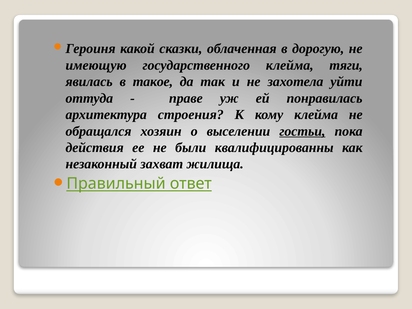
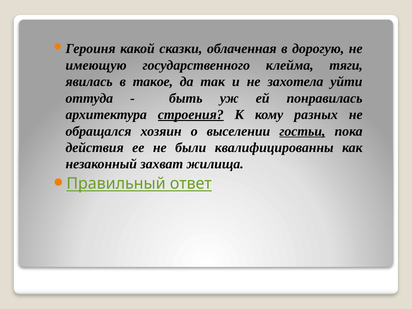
праве: праве -> быть (186, 98)
строения underline: none -> present (191, 115)
кому клейма: клейма -> разных (316, 115)
